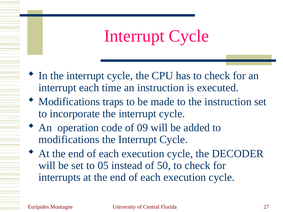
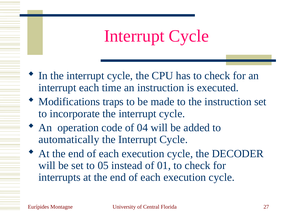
09: 09 -> 04 (142, 128)
modifications: modifications -> automatically (69, 140)
50: 50 -> 01 (164, 166)
